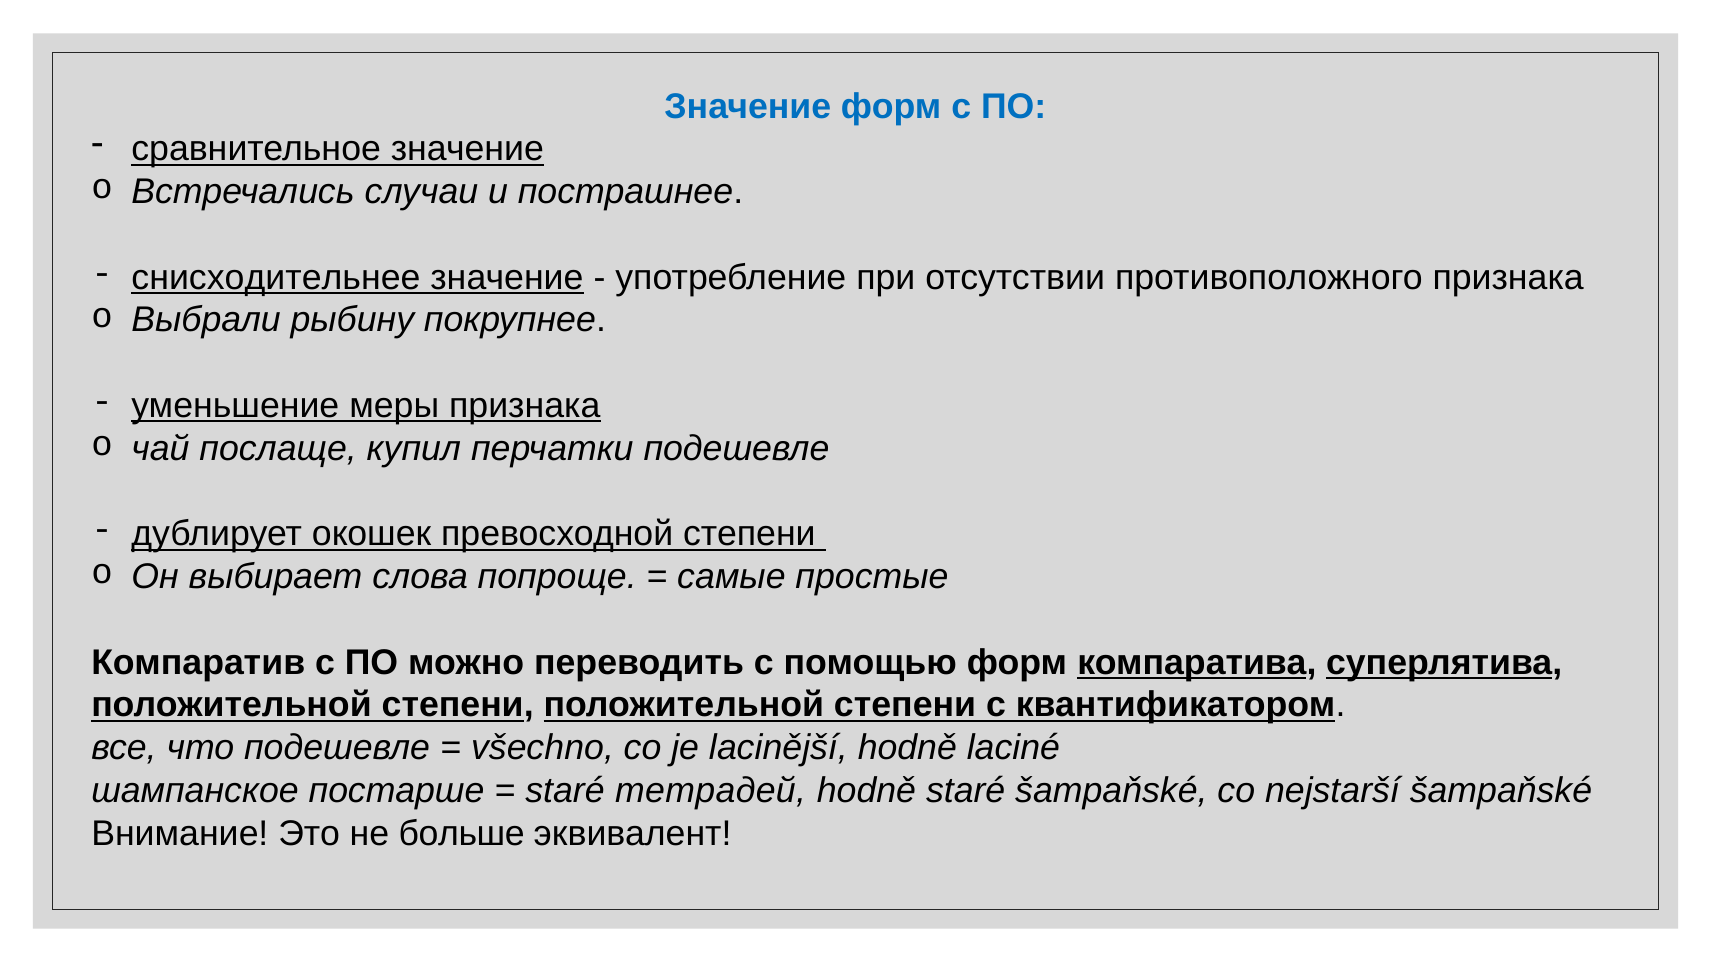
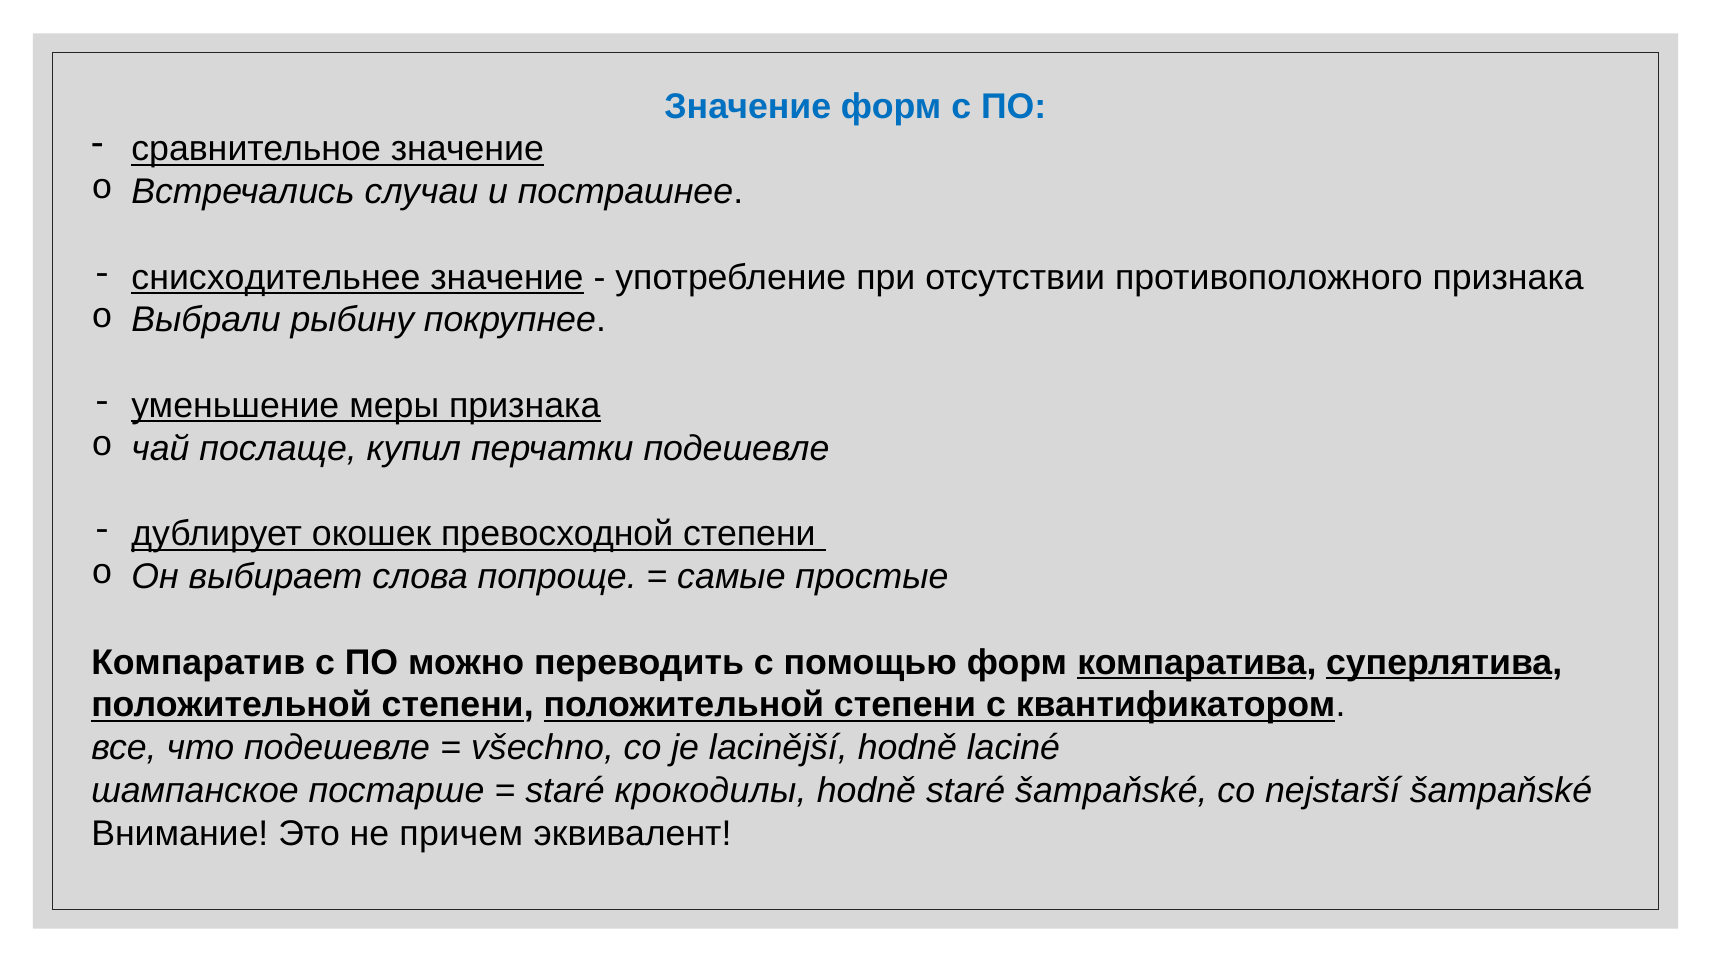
тетрадей: тетрадей -> крокодилы (711, 791)
больше: больше -> причем (461, 834)
